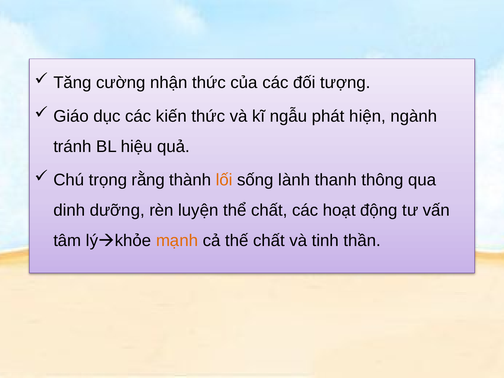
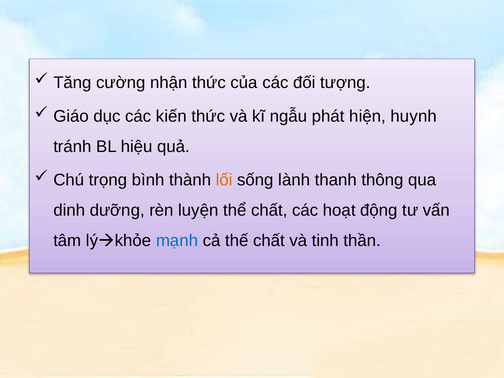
ngành: ngành -> huynh (414, 116)
rằng: rằng -> bình (148, 180)
mạnh colour: orange -> blue (177, 241)
